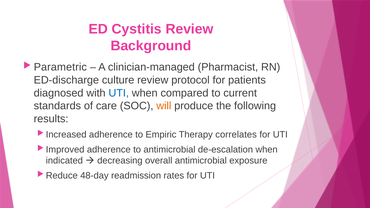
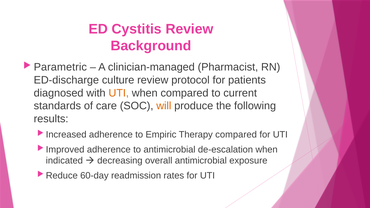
UTI colour: blue -> orange (119, 93)
Therapy correlates: correlates -> compared (236, 135)
48-day: 48-day -> 60-day (94, 176)
